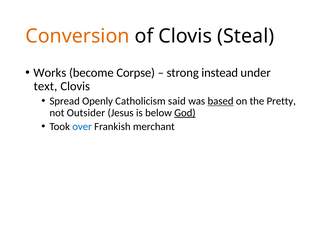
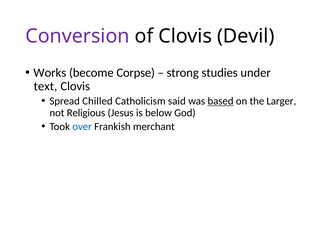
Conversion colour: orange -> purple (77, 36)
Steal: Steal -> Devil (246, 36)
instead: instead -> studies (220, 73)
Openly: Openly -> Chilled (97, 101)
Pretty: Pretty -> Larger (281, 101)
Outsider: Outsider -> Religious (86, 113)
God underline: present -> none (185, 113)
